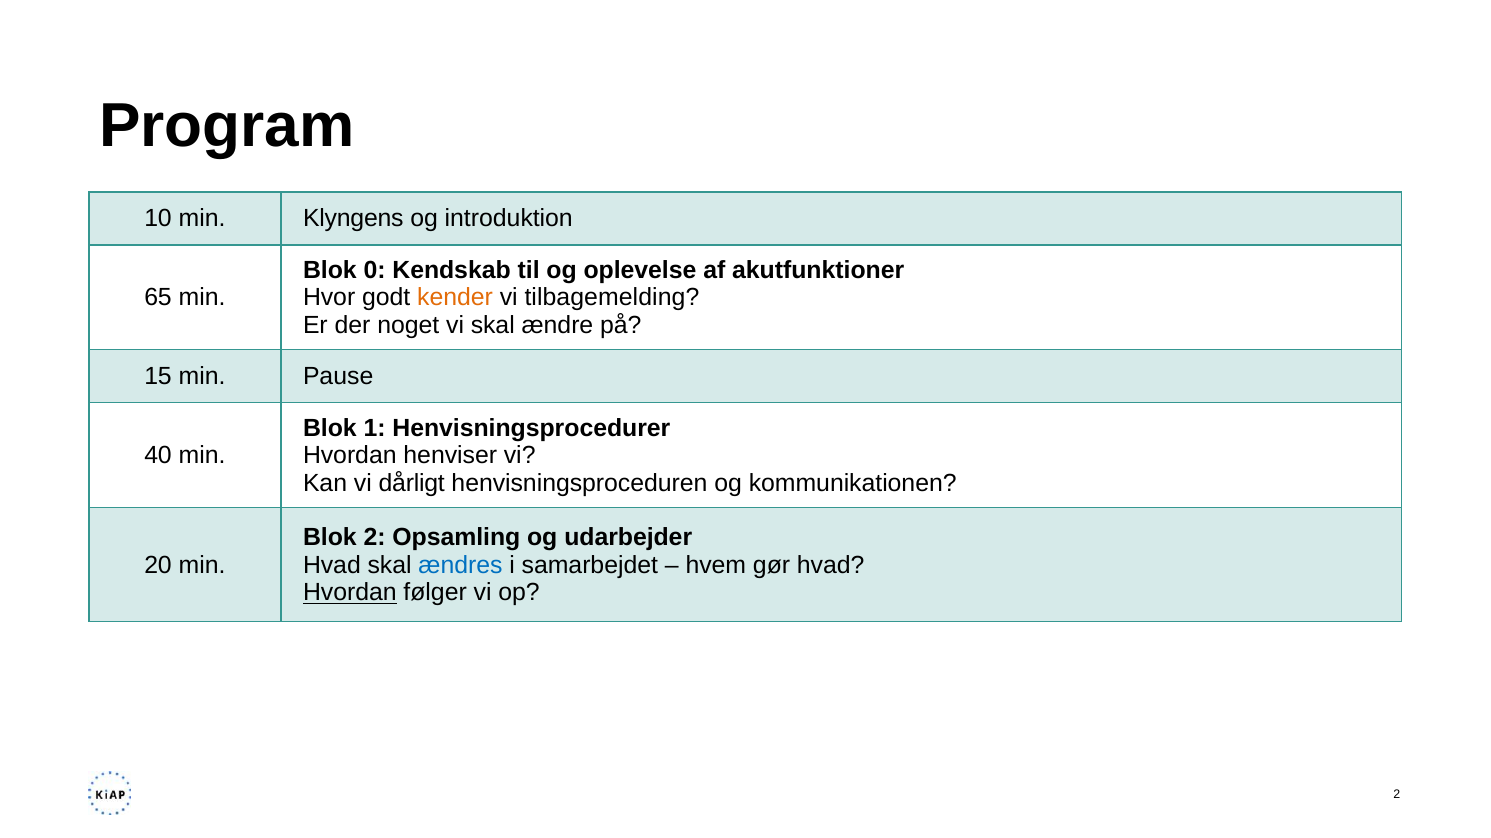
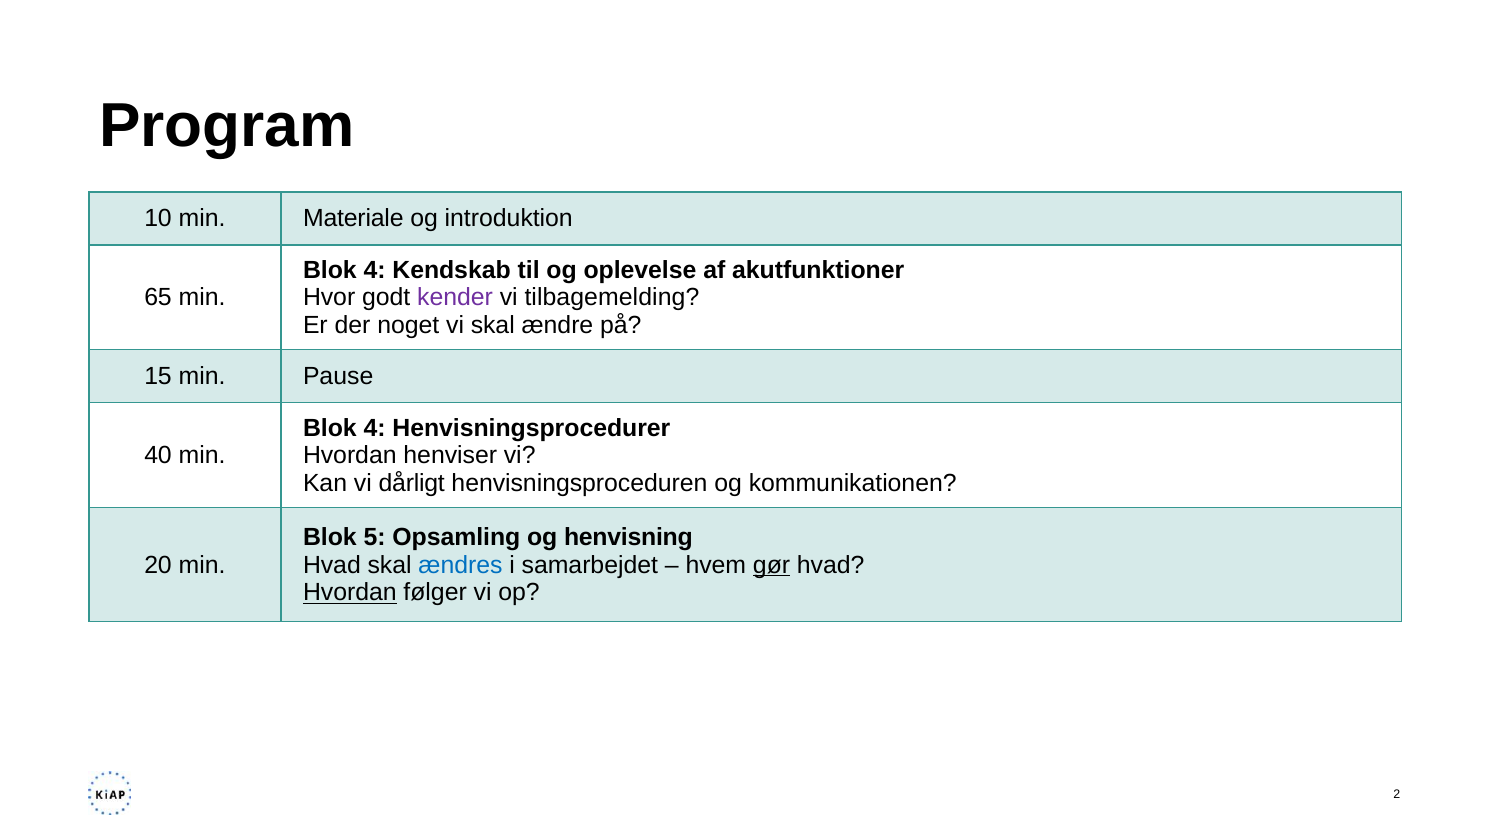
Klyngens: Klyngens -> Materiale (353, 219)
0: 0 -> 4 (375, 270)
kender colour: orange -> purple (455, 298)
1: 1 -> 4 (375, 428)
Blok 2: 2 -> 5 (375, 538)
udarbejder: udarbejder -> henvisning (628, 538)
gør underline: none -> present (772, 565)
